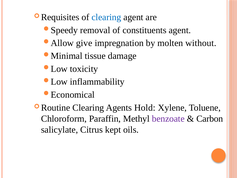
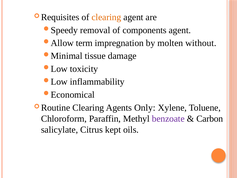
clearing colour: blue -> orange (106, 17)
constituents: constituents -> components (144, 30)
give: give -> term (84, 43)
Hold: Hold -> Only (145, 108)
